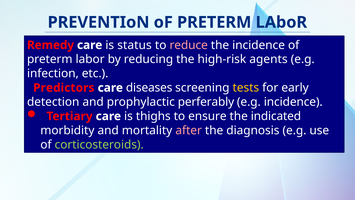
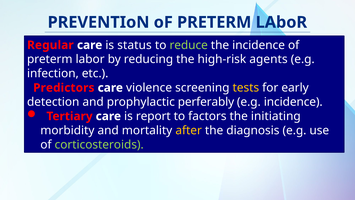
Remedy: Remedy -> Regular (50, 45)
reduce colour: pink -> light green (189, 45)
diseases: diseases -> violence (149, 88)
thighs: thighs -> report (153, 116)
ensure: ensure -> factors (207, 116)
indicated: indicated -> initiating (276, 116)
after colour: pink -> yellow (189, 130)
